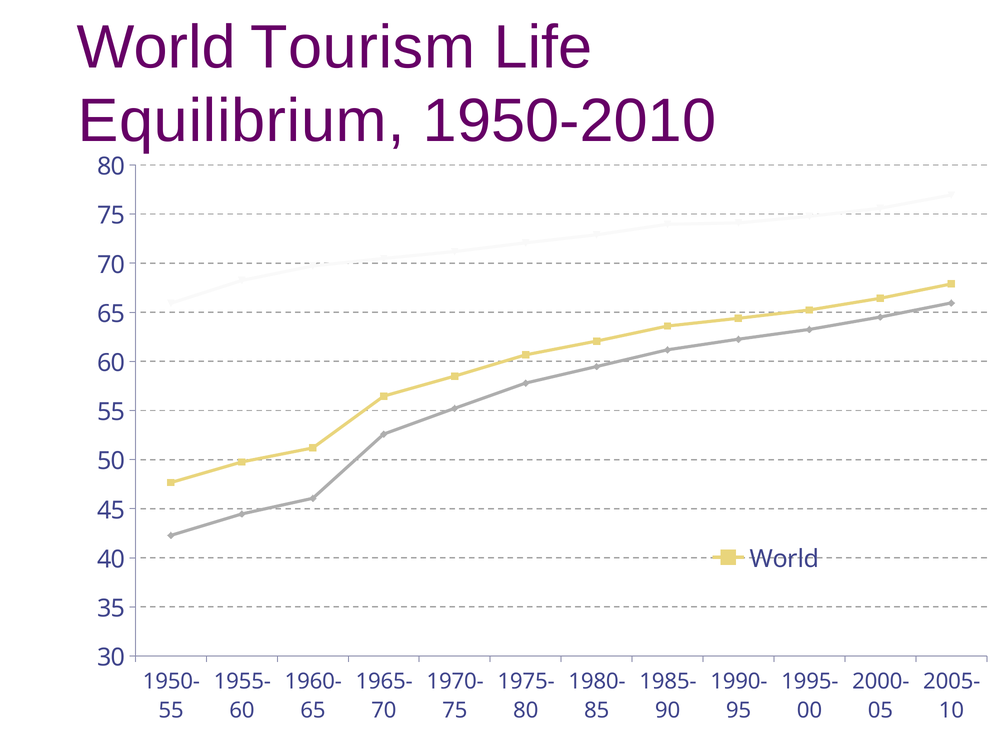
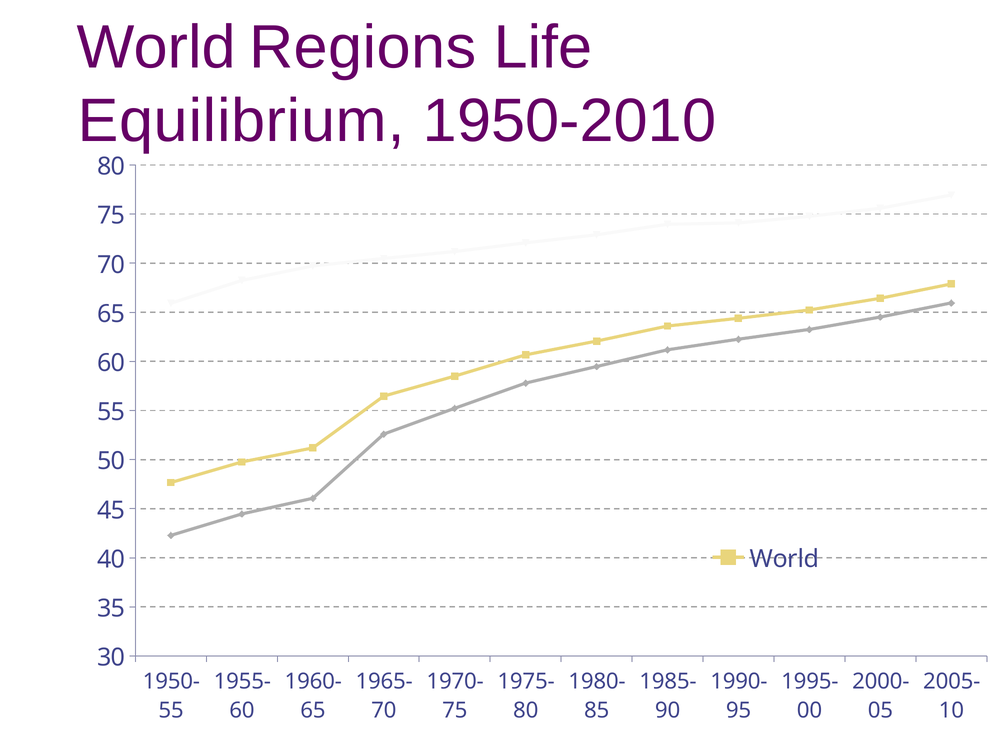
Tourism: Tourism -> Regions (363, 48)
